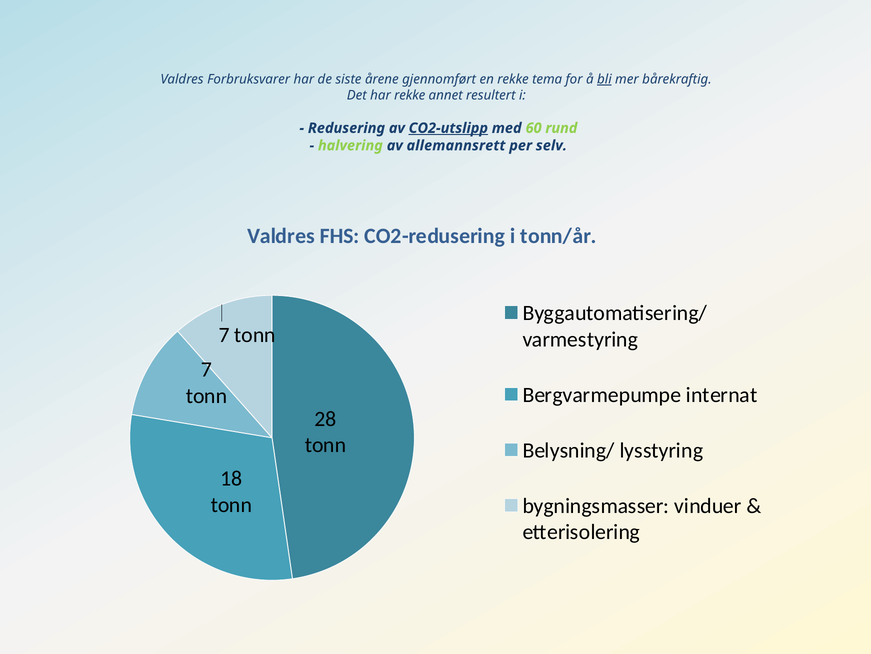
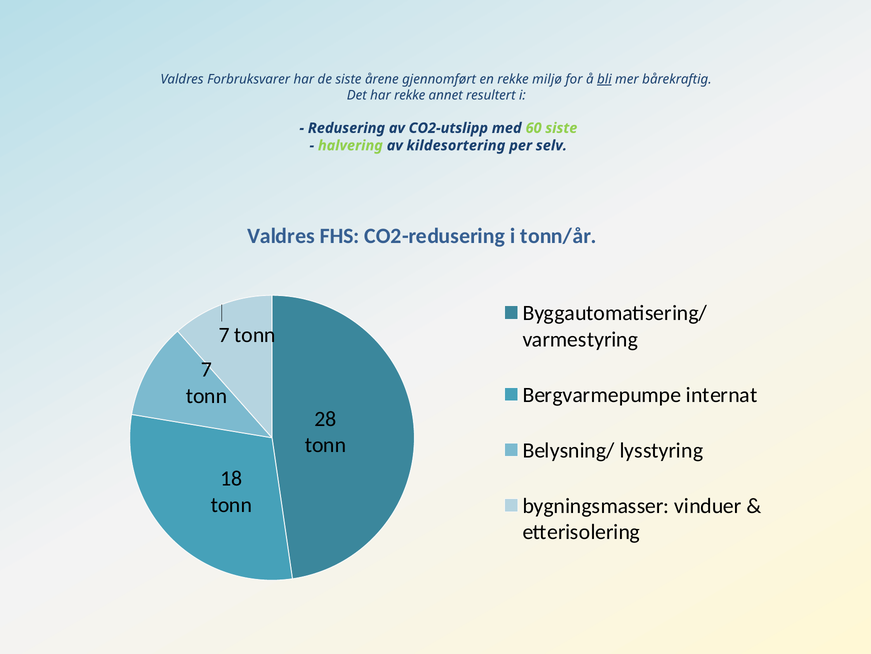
tema: tema -> miljø (547, 79)
CO2-utslipp underline: present -> none (448, 128)
60 rund: rund -> siste (561, 128)
allemannsrett: allemannsrett -> kildesortering (456, 145)
